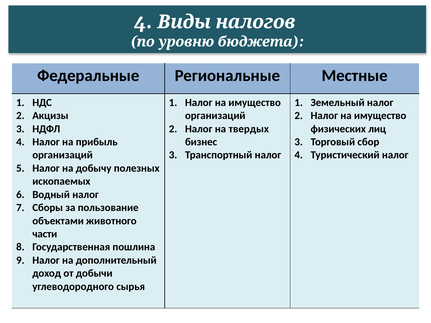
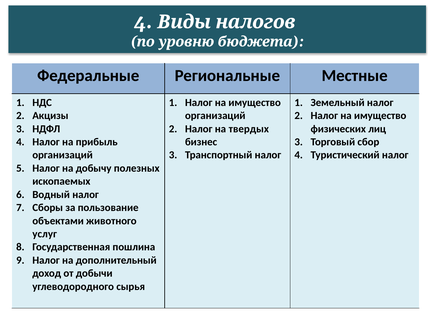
части: части -> услуг (45, 234)
